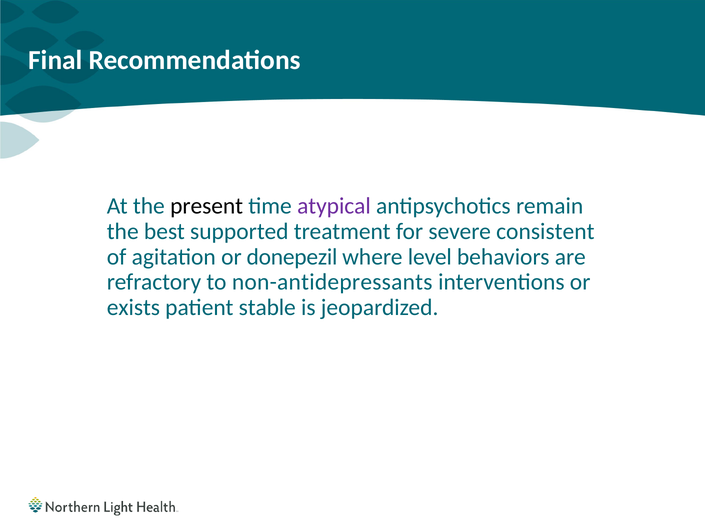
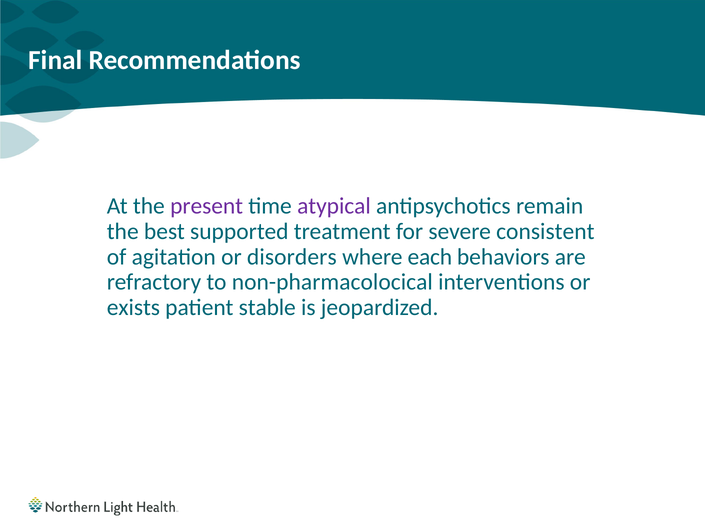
present colour: black -> purple (207, 206)
donepezil: donepezil -> disorders (292, 257)
level: level -> each (430, 257)
non-antidepressants: non-antidepressants -> non-pharmacolocical (332, 282)
